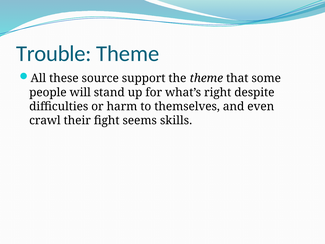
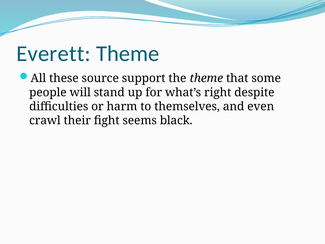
Trouble: Trouble -> Everett (53, 54)
skills: skills -> black (176, 120)
